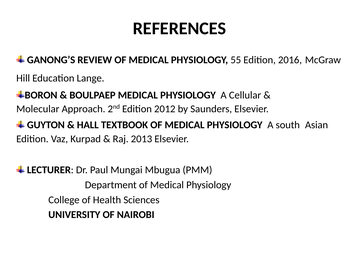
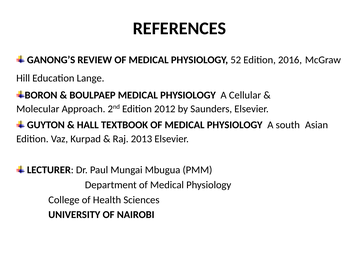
55: 55 -> 52 (236, 60)
